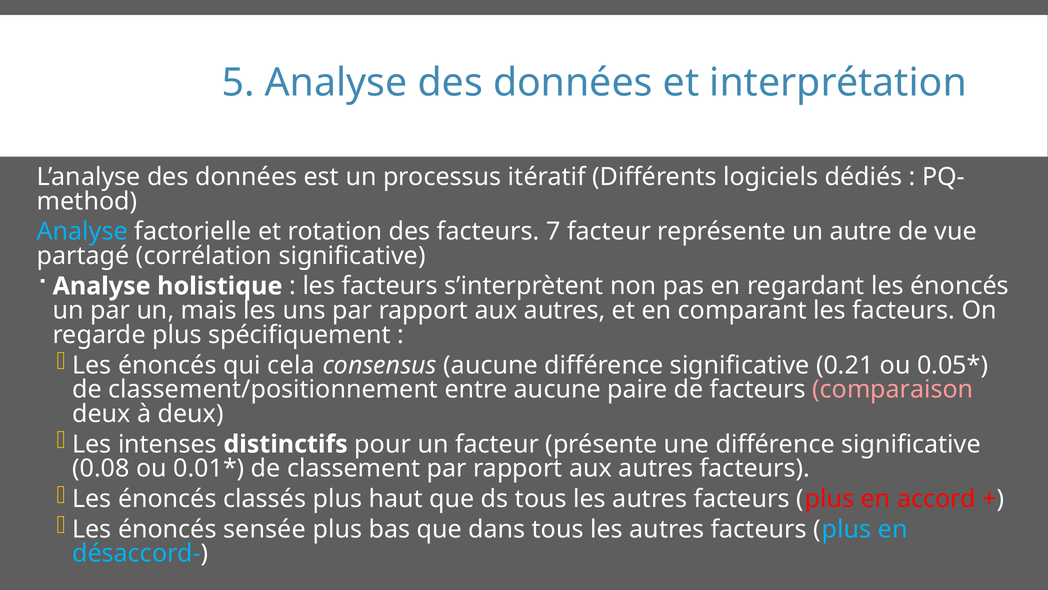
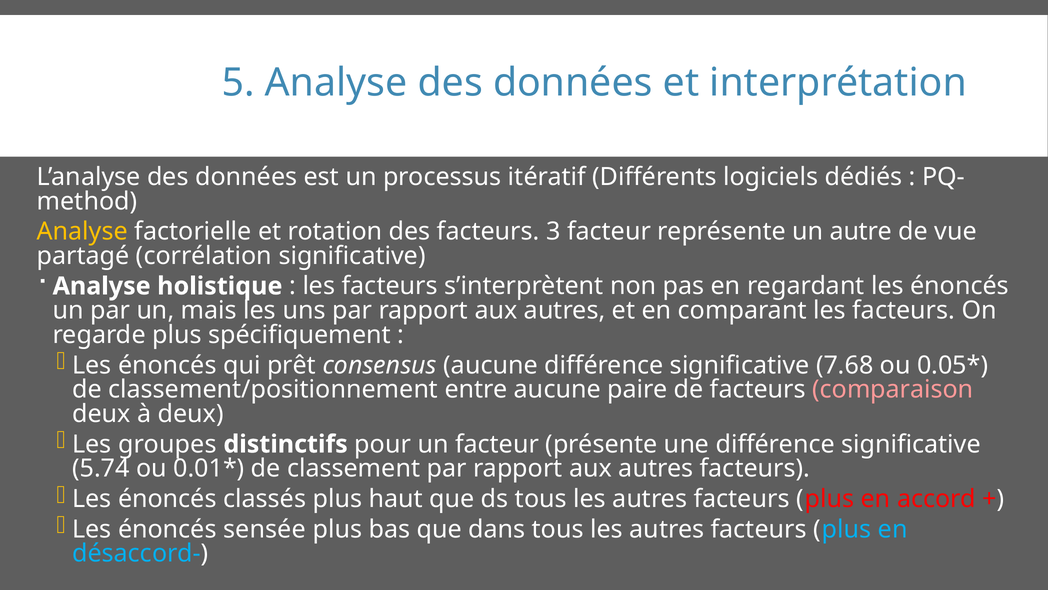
Analyse colour: light blue -> yellow (82, 231)
7: 7 -> 3 (553, 231)
cela: cela -> prêt (291, 365)
0.21: 0.21 -> 7.68 (845, 365)
intenses: intenses -> groupes (167, 444)
0.08: 0.08 -> 5.74 (101, 468)
